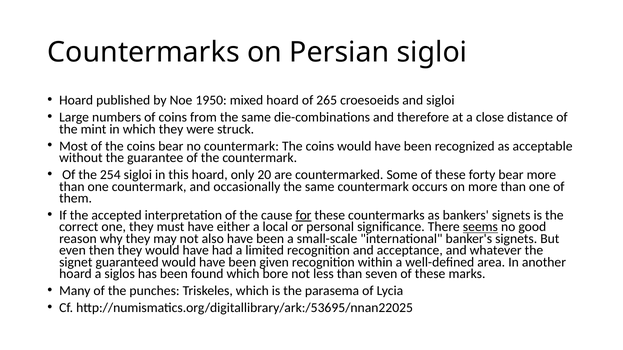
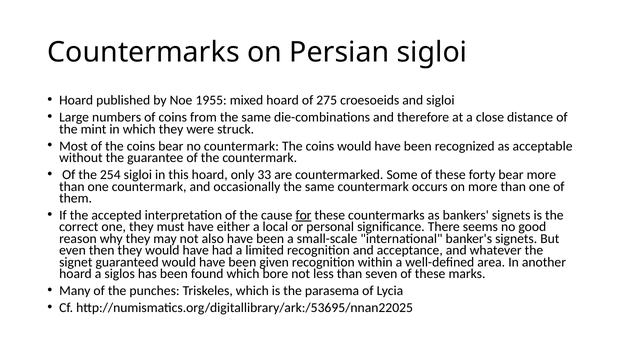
1950: 1950 -> 1955 (211, 101)
265: 265 -> 275 (327, 101)
20: 20 -> 33 (264, 175)
seems underline: present -> none (480, 227)
